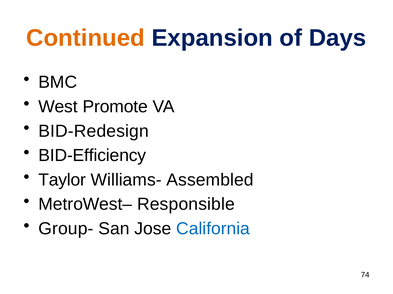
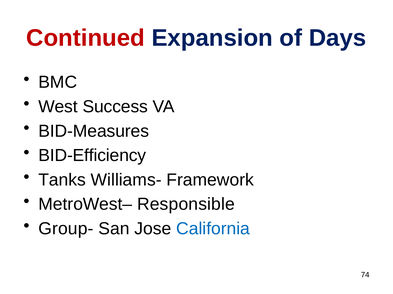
Continued colour: orange -> red (86, 38)
Promote: Promote -> Success (115, 107)
BID-Redesign: BID-Redesign -> BID-Measures (94, 131)
Taylor: Taylor -> Tanks (62, 180)
Assembled: Assembled -> Framework (210, 180)
